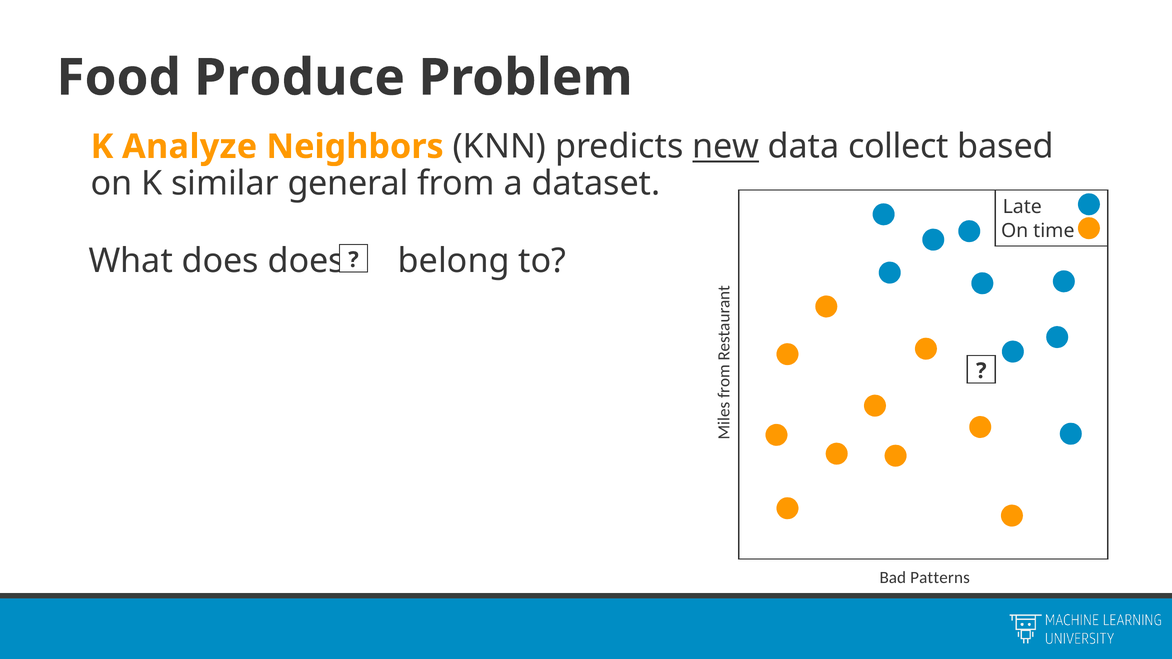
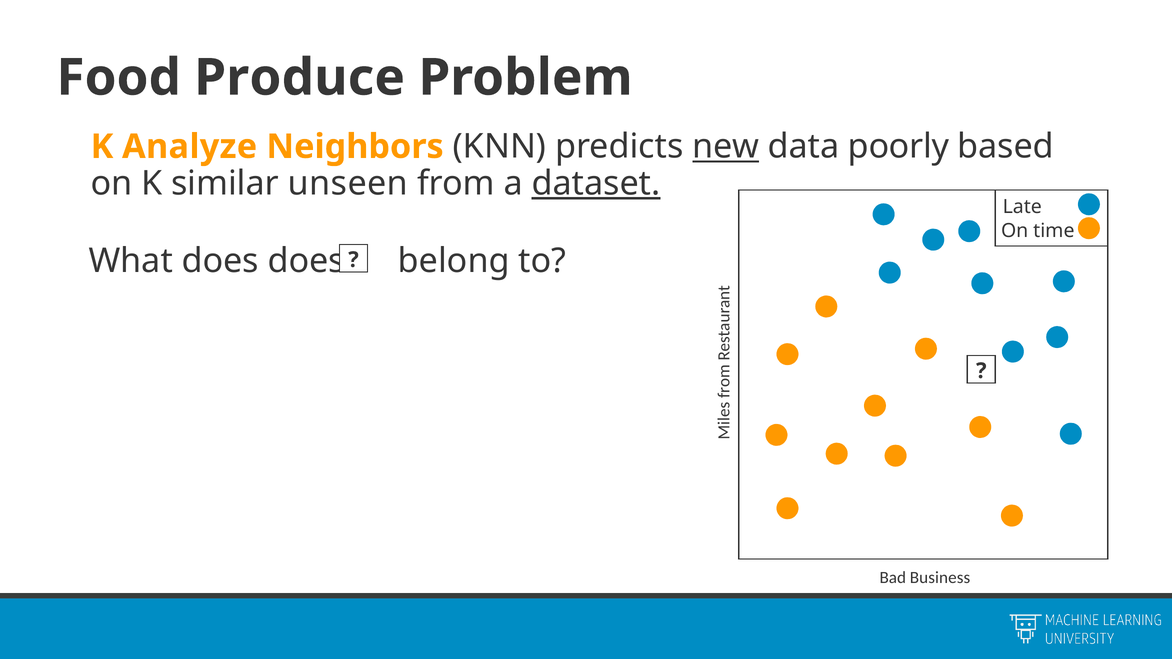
collect: collect -> poorly (898, 147)
general: general -> unseen (348, 184)
dataset underline: none -> present (596, 184)
Patterns: Patterns -> Business (940, 578)
